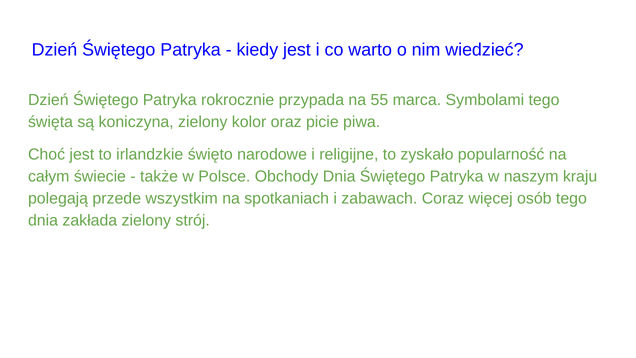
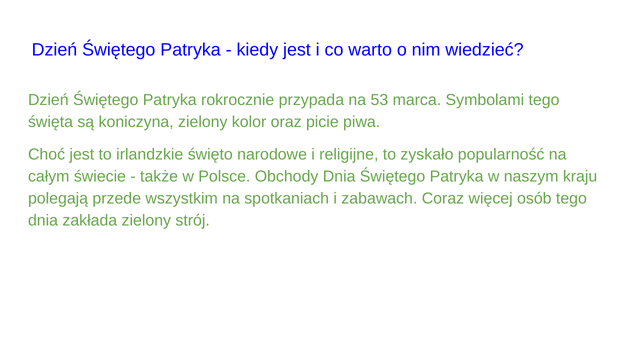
55: 55 -> 53 (379, 100)
